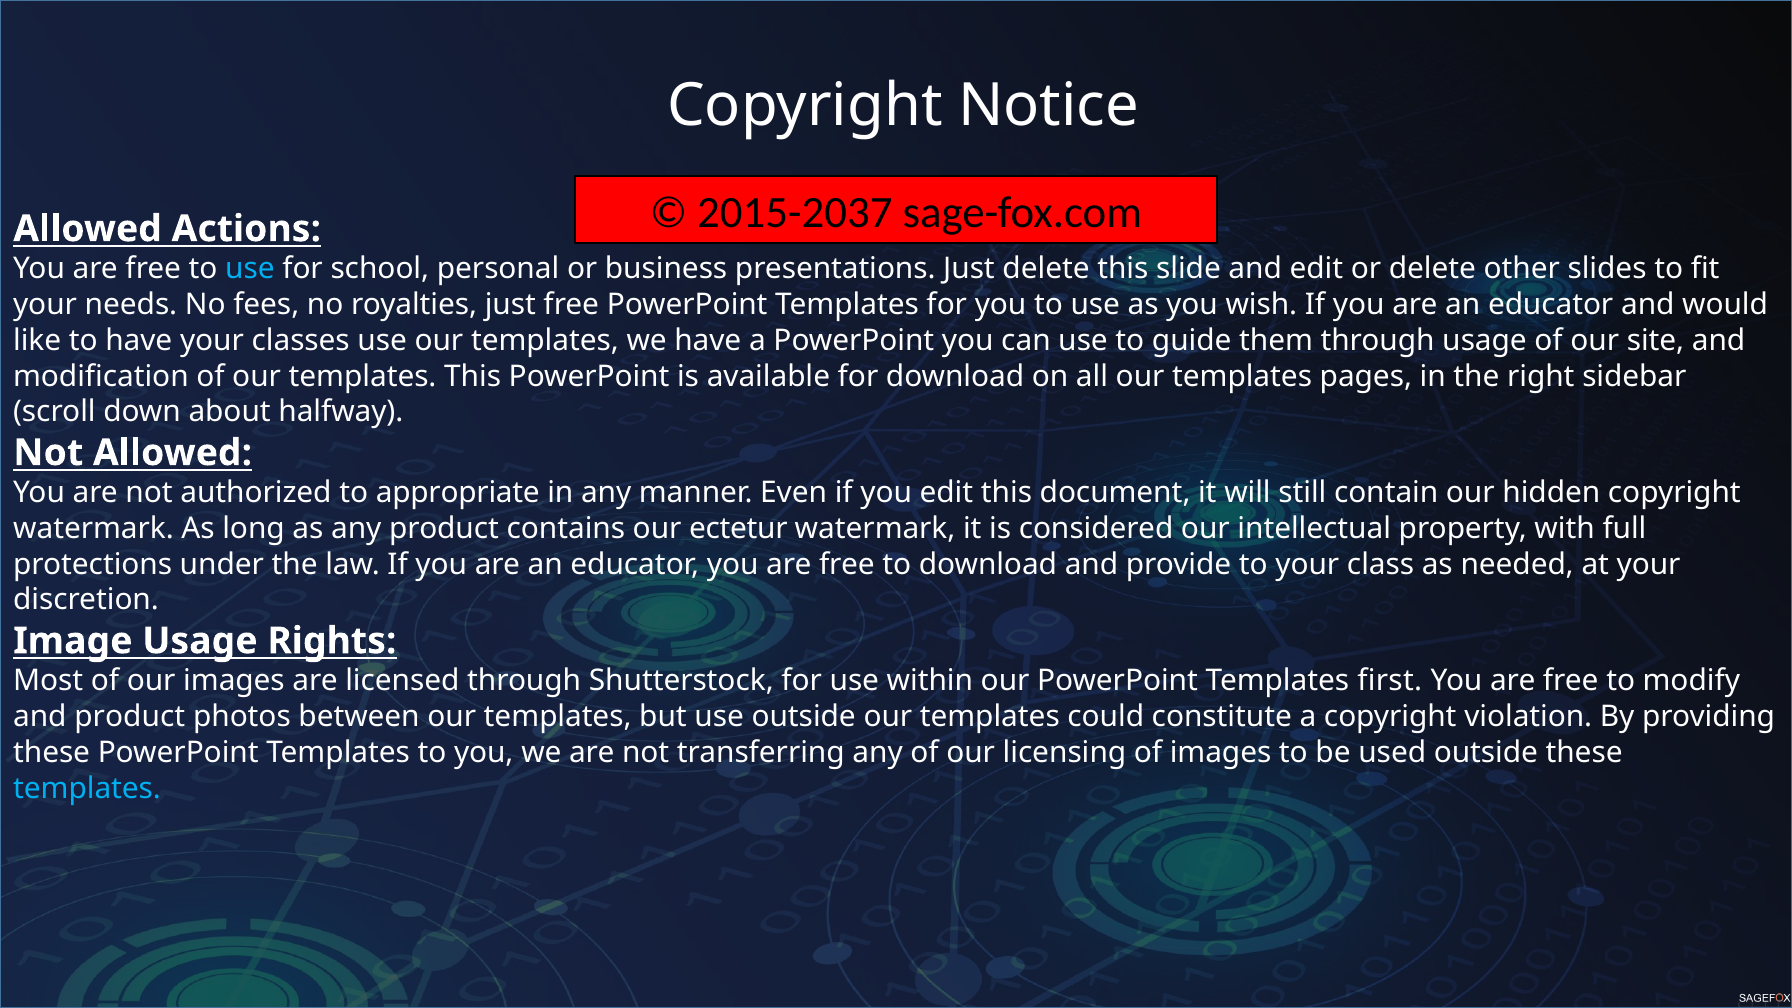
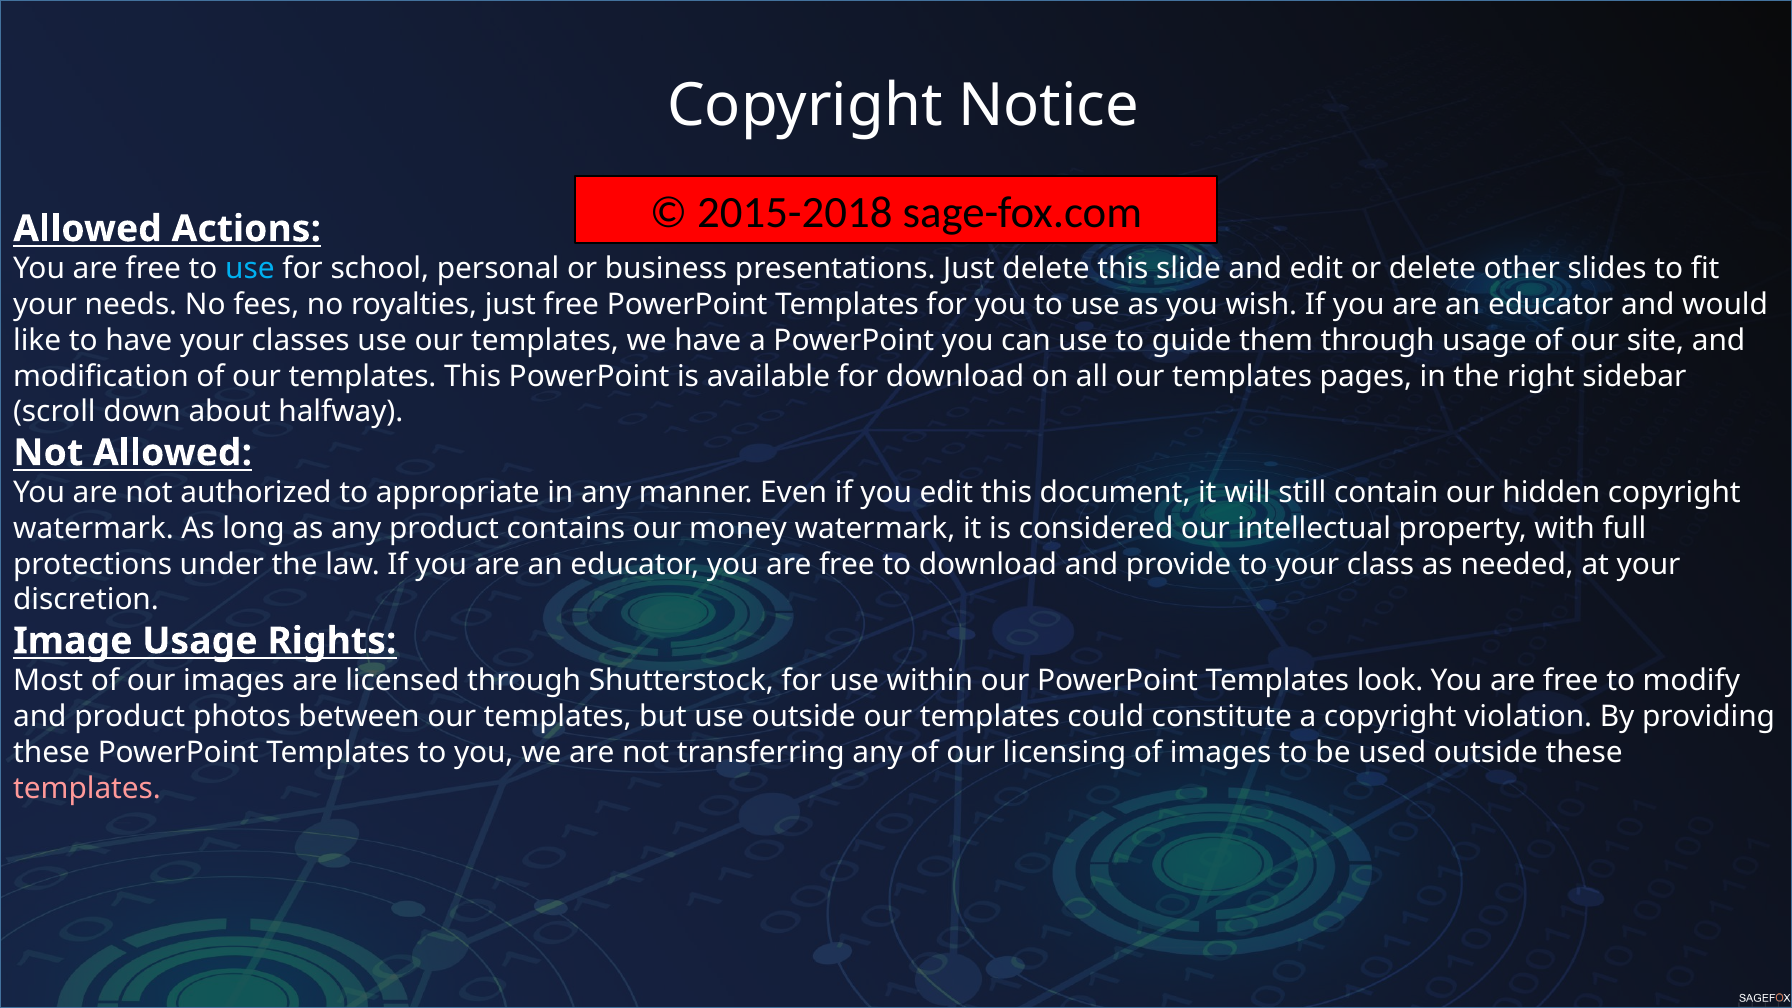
2015-2037: 2015-2037 -> 2015-2018 (795, 213)
ectetur: ectetur -> money (738, 528)
first: first -> look (1390, 681)
templates colour: light blue -> pink (87, 788)
